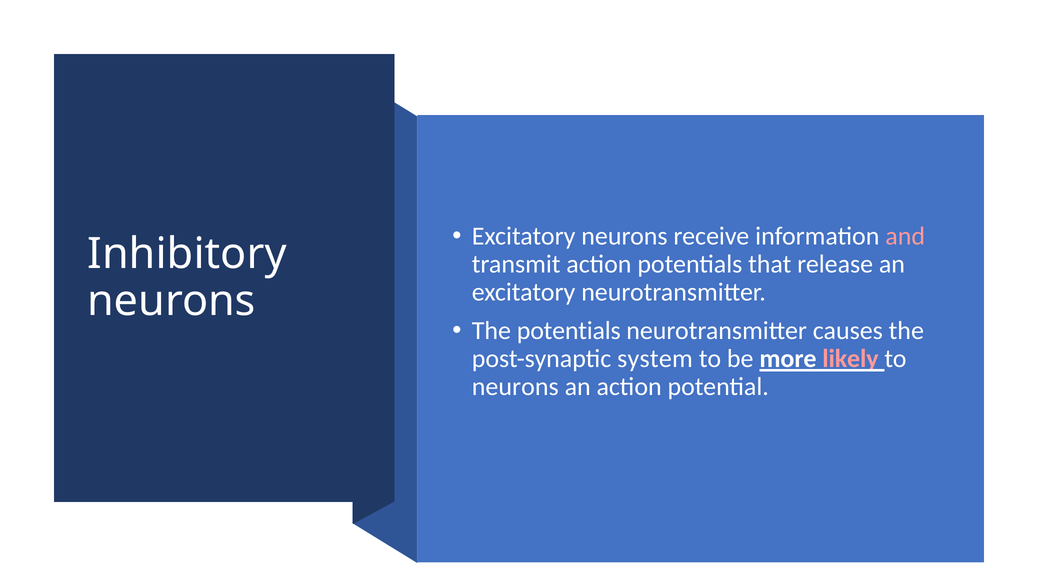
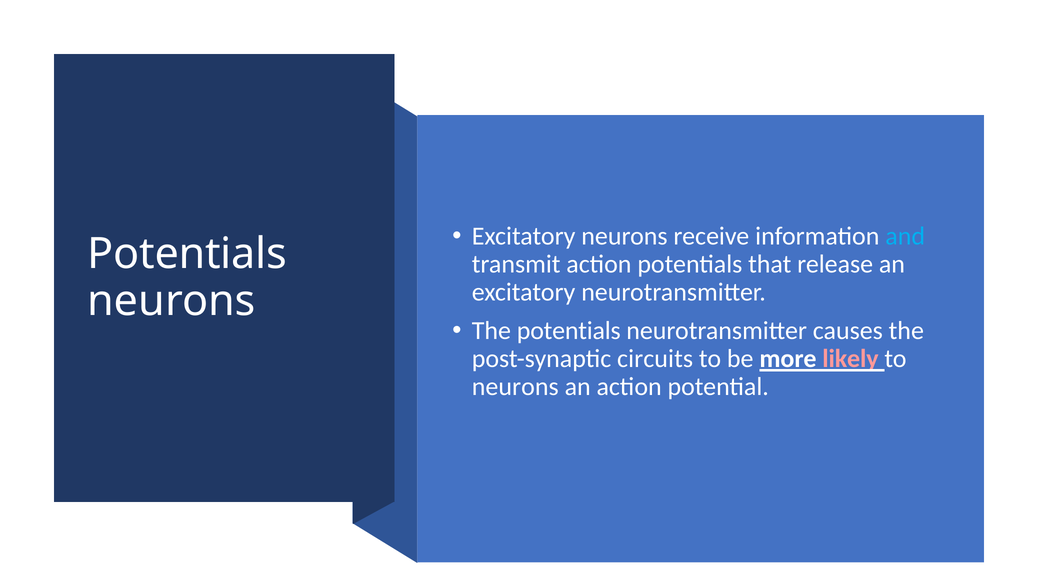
and colour: pink -> light blue (905, 236)
Inhibitory: Inhibitory -> Potentials (187, 254)
system: system -> circuits (655, 359)
